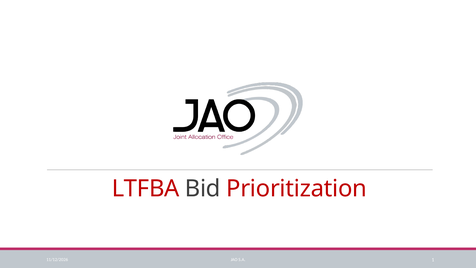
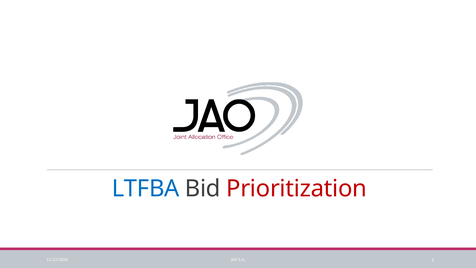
LTFBA colour: red -> blue (146, 188)
